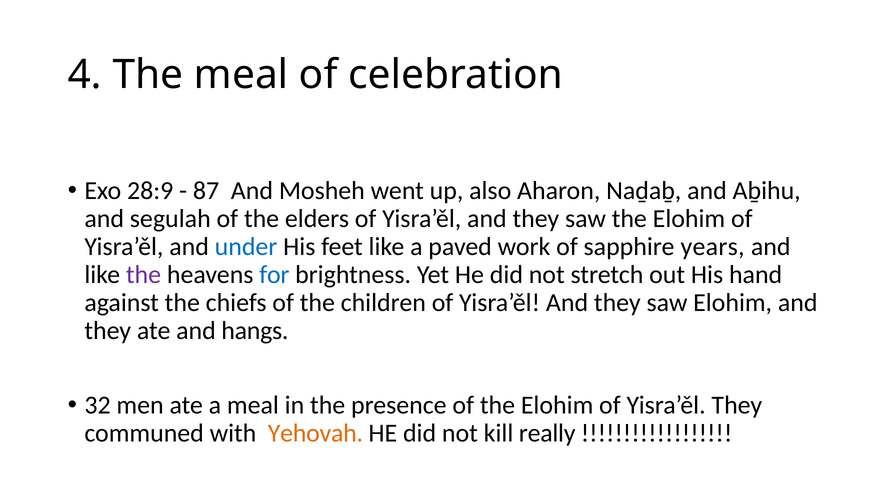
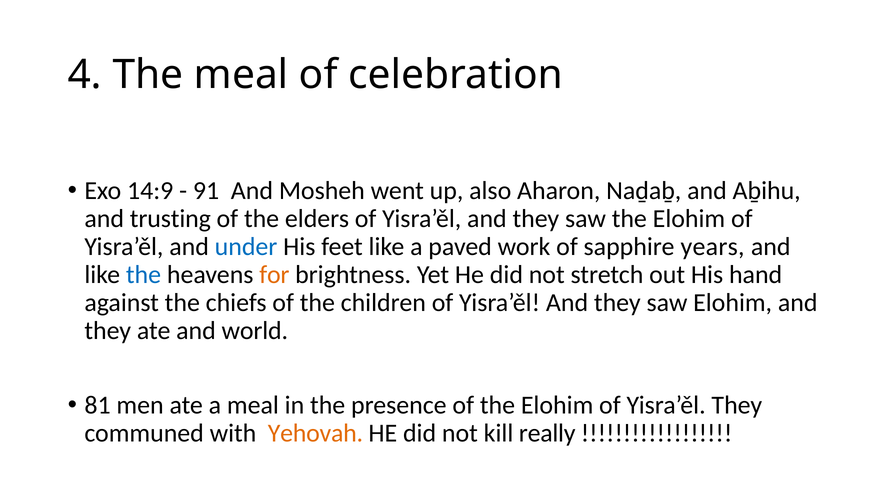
28:9: 28:9 -> 14:9 (150, 191)
87: 87 -> 91 (206, 191)
segulah: segulah -> trusting (170, 219)
the colour: purple -> blue (144, 275)
for colour: blue -> orange (274, 275)
hangs: hangs -> world (255, 331)
32: 32 -> 81 (98, 405)
